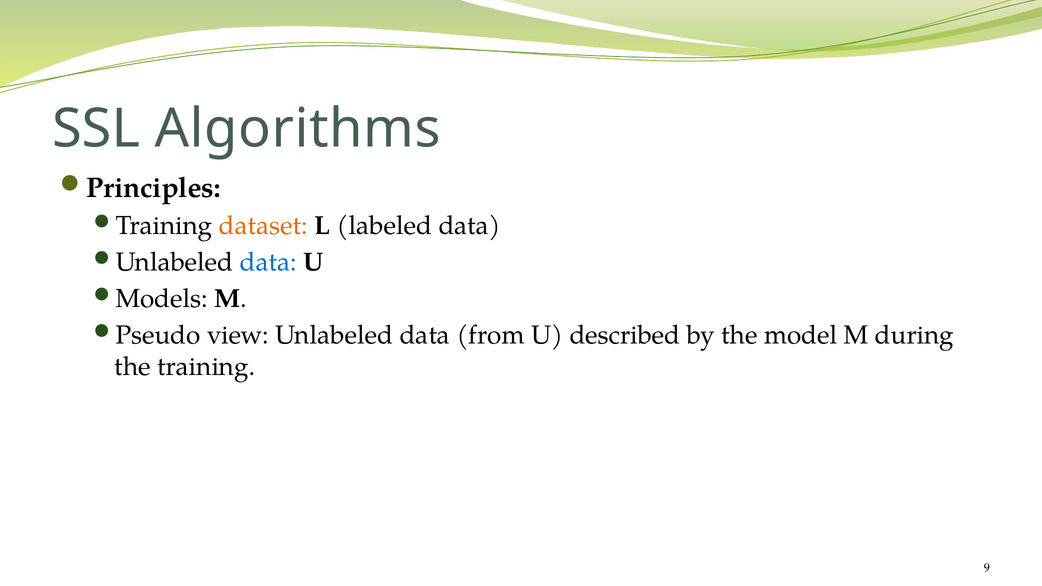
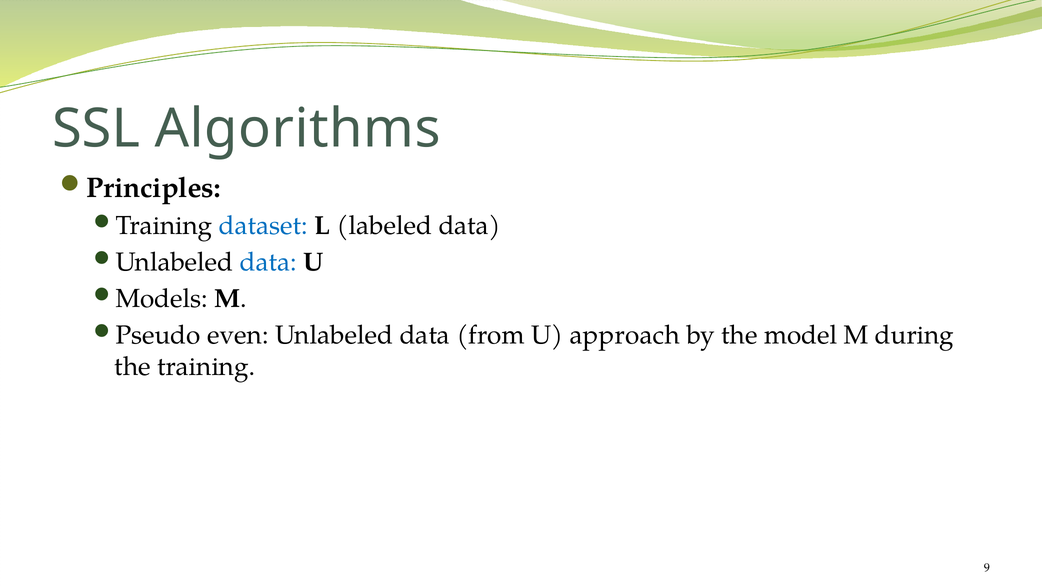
dataset colour: orange -> blue (263, 226)
view: view -> even (238, 335)
described: described -> approach (625, 335)
